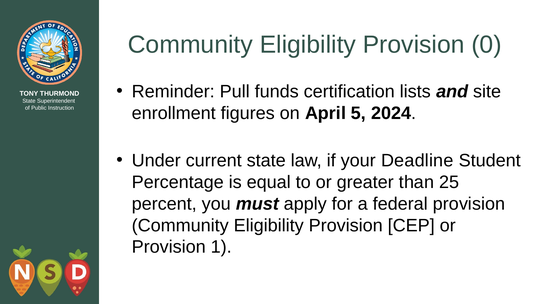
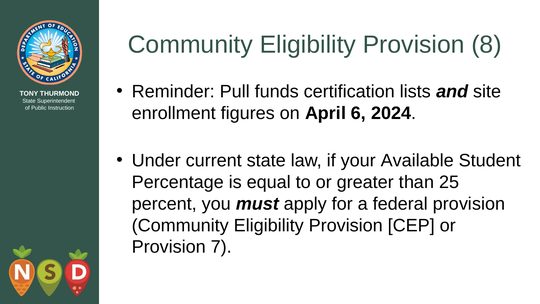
0: 0 -> 8 (487, 45)
5: 5 -> 6 (358, 113)
Deadline: Deadline -> Available (417, 160)
1: 1 -> 7 (221, 247)
